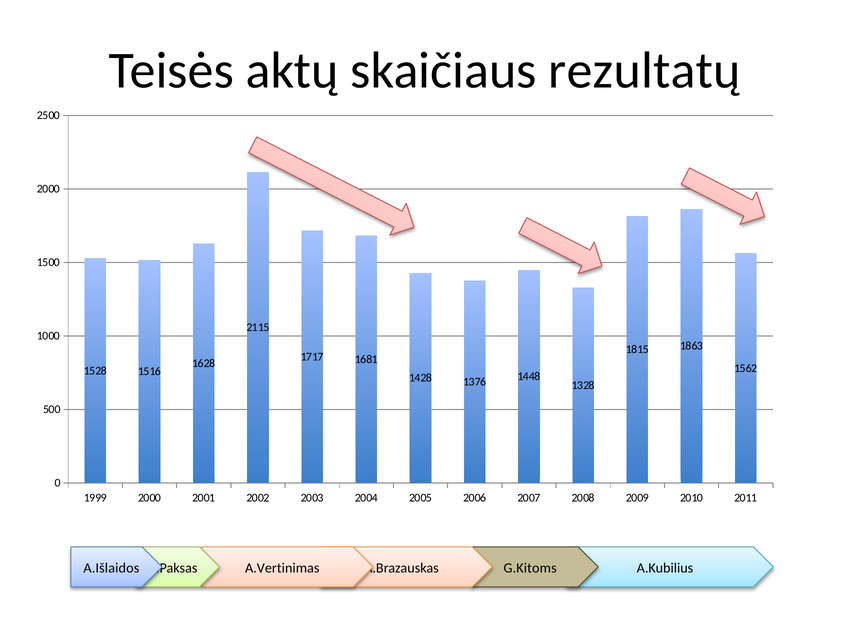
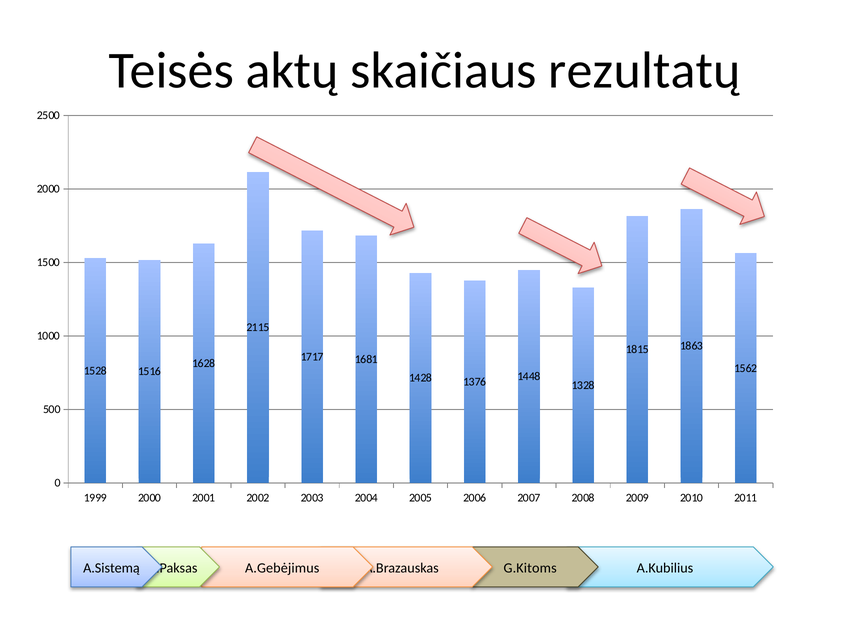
A.Išlaidos: A.Išlaidos -> A.Sistemą (111, 568)
A.Vertinimas: A.Vertinimas -> A.Gebėjimus (282, 568)
